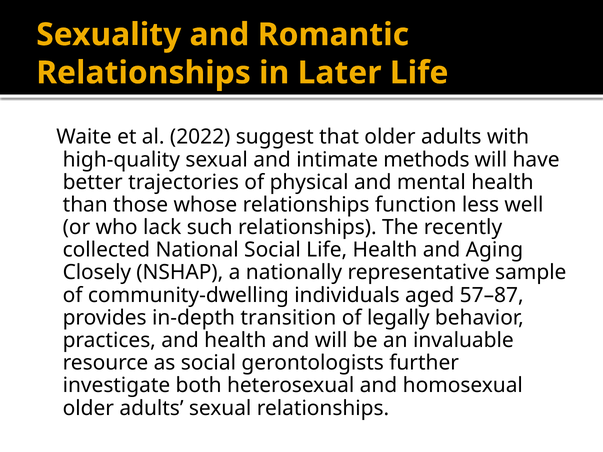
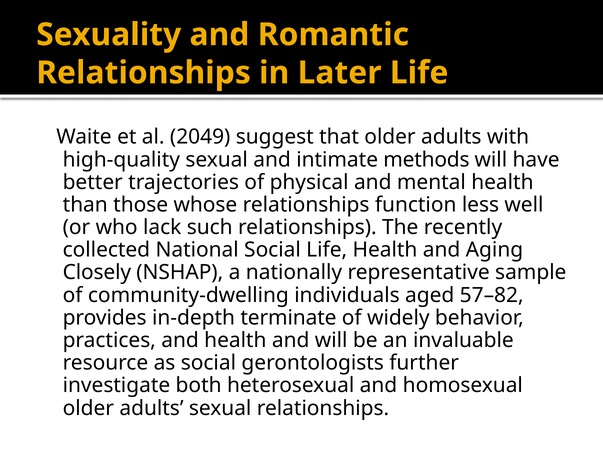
2022: 2022 -> 2049 (200, 137)
57–87: 57–87 -> 57–82 (492, 295)
transition: transition -> terminate (288, 318)
legally: legally -> widely (398, 318)
